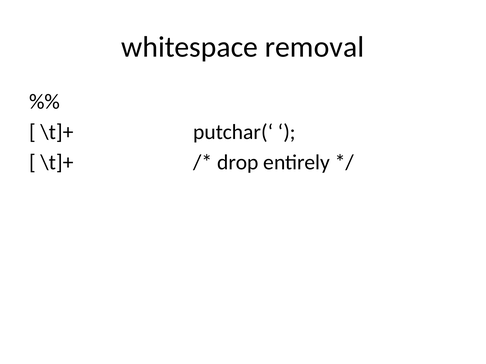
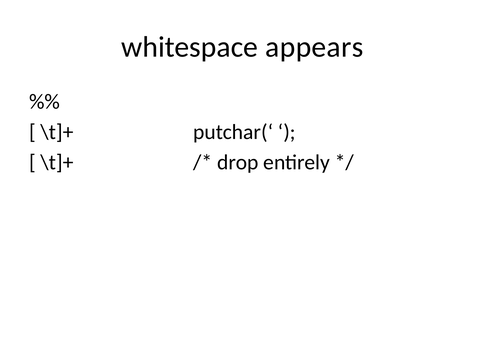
removal: removal -> appears (314, 47)
